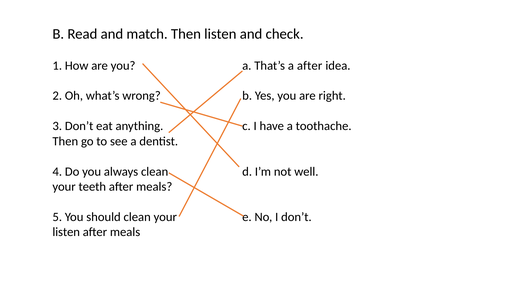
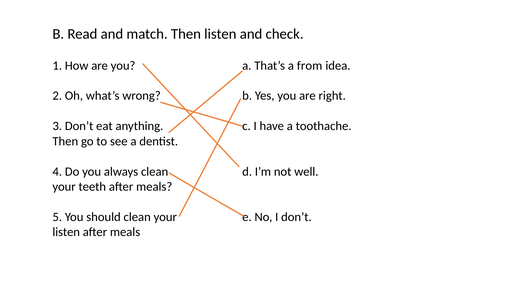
a after: after -> from (310, 66)
